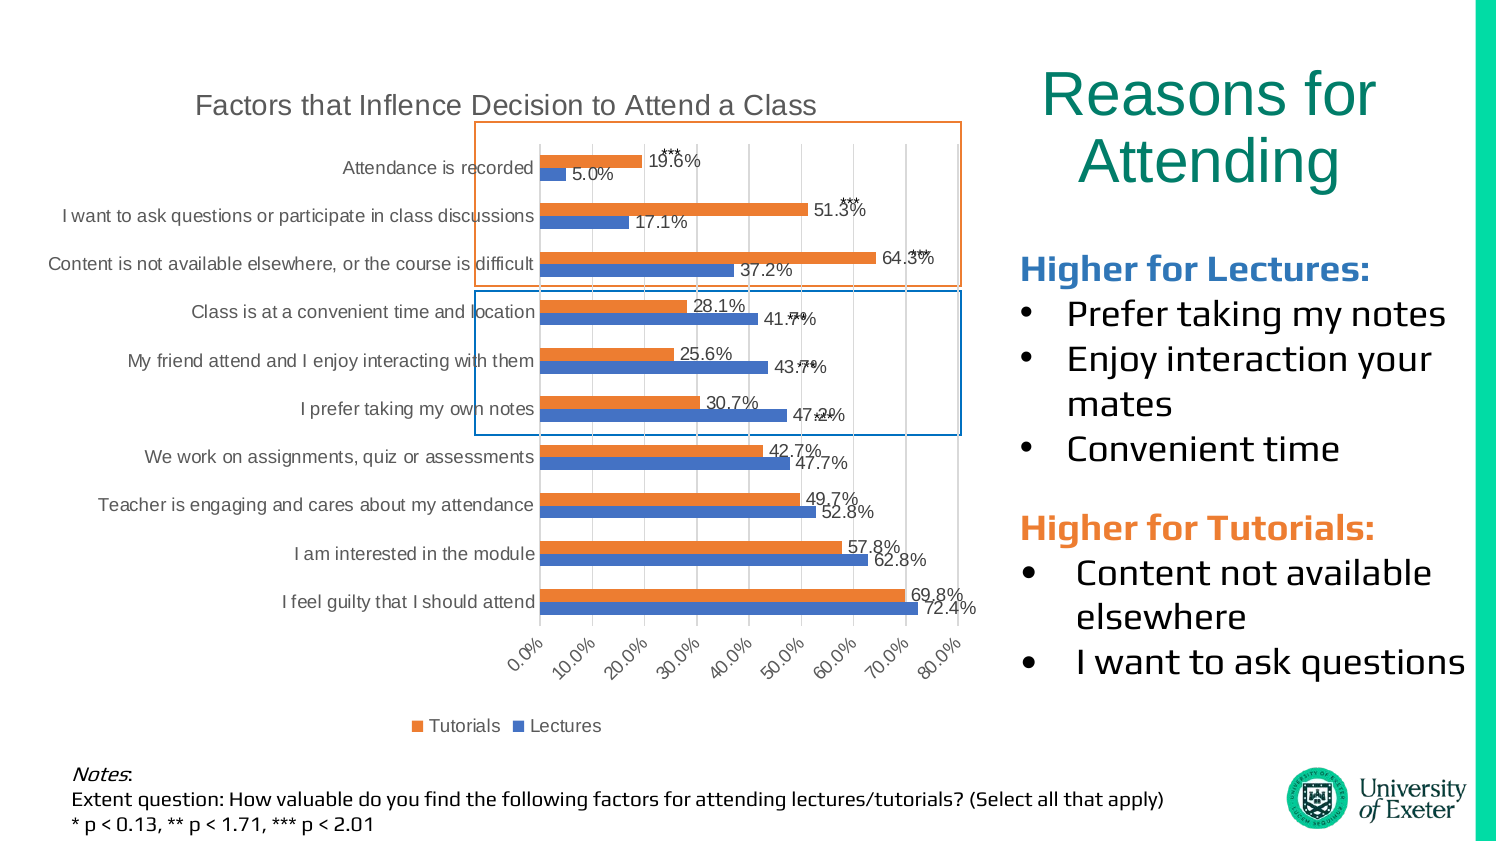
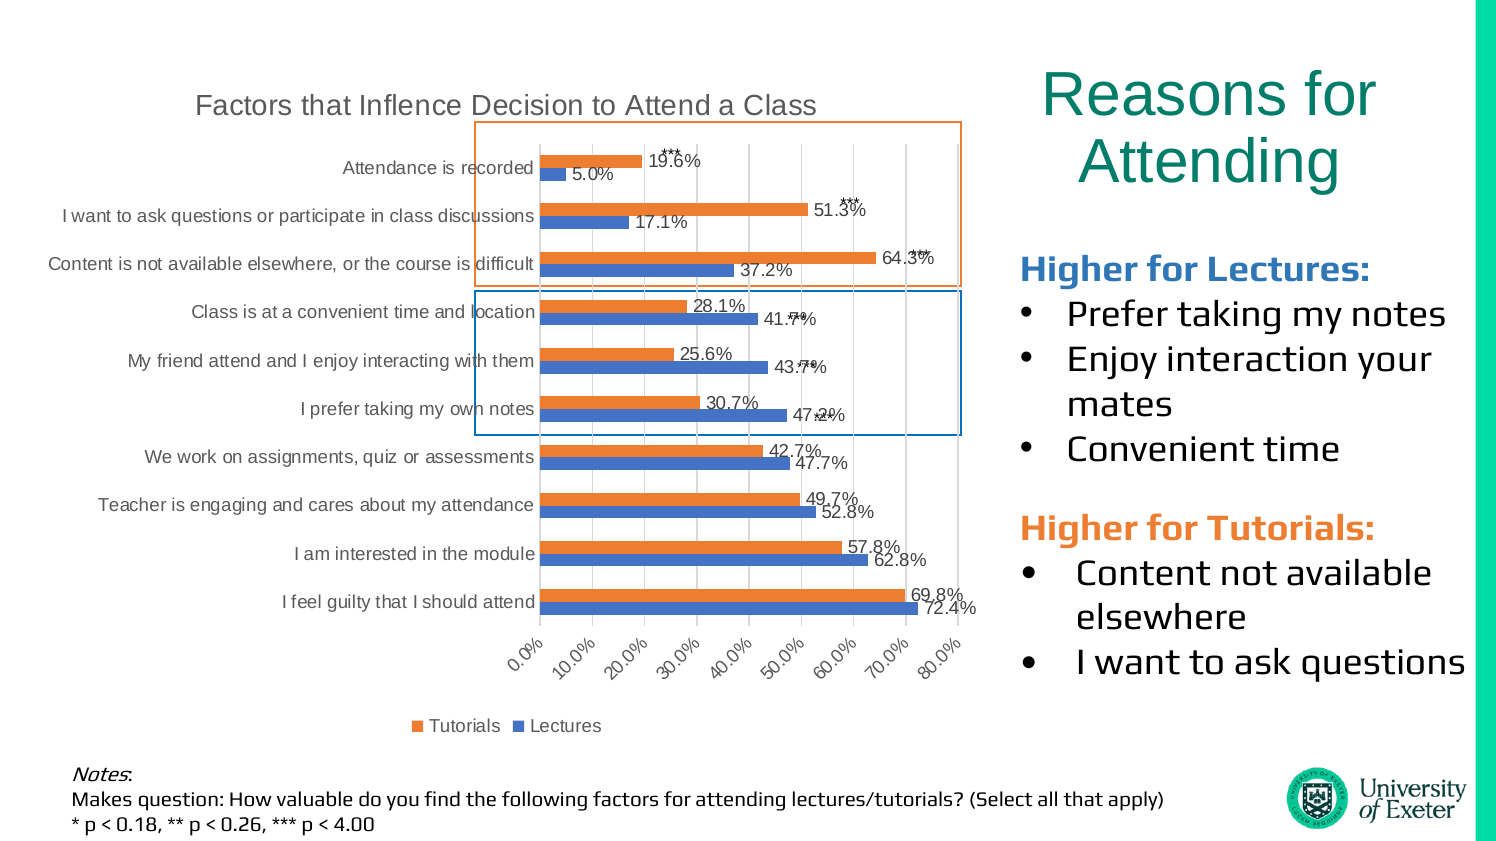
Extent: Extent -> Makes (102, 800)
0.13: 0.13 -> 0.18 (139, 825)
1.71: 1.71 -> 0.26 (244, 825)
2.01: 2.01 -> 4.00 (354, 825)
